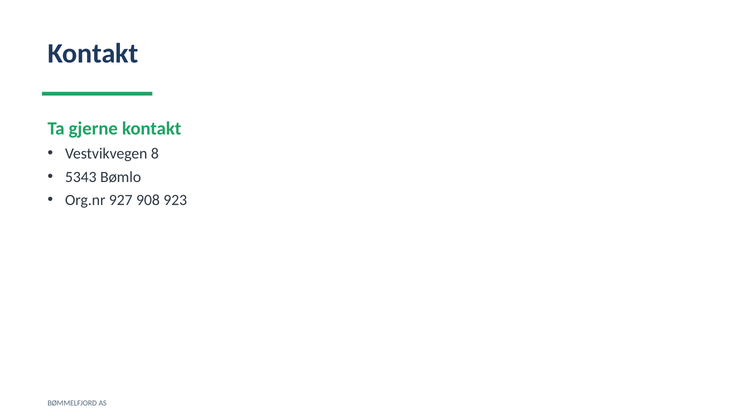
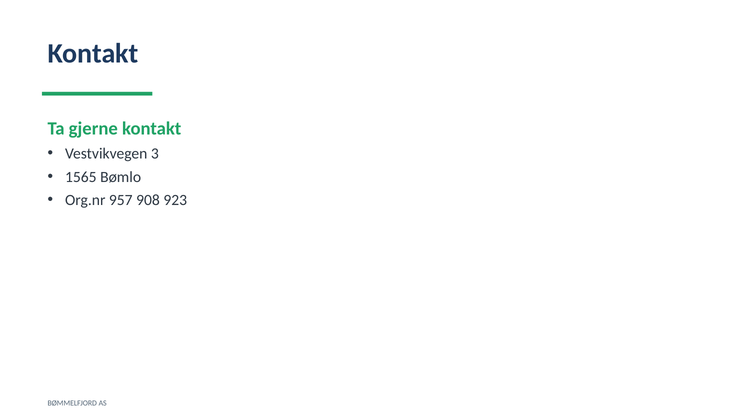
8: 8 -> 3 (155, 154)
5343: 5343 -> 1565 (81, 177)
927: 927 -> 957 (121, 200)
